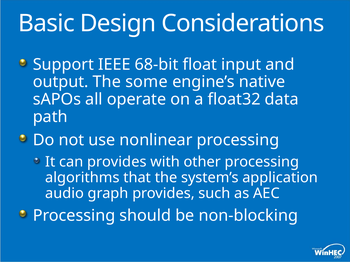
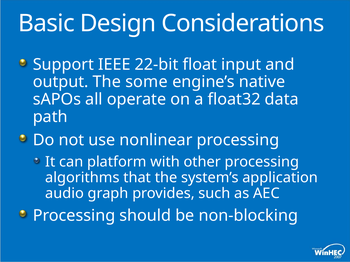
68-bit: 68-bit -> 22-bit (157, 65)
can provides: provides -> platform (117, 162)
